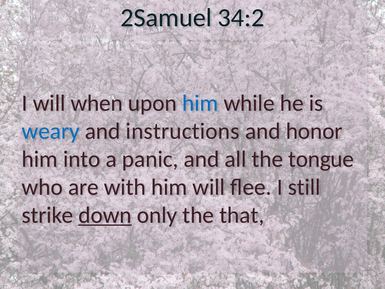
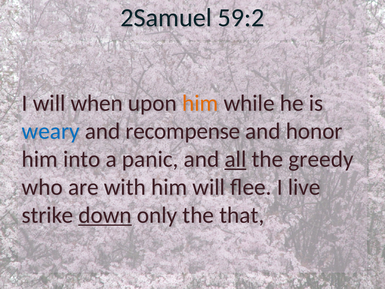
34:2: 34:2 -> 59:2 (241, 18)
him colour: blue -> orange (200, 103)
instructions: instructions -> recompense (183, 131)
all underline: none -> present (235, 159)
tongue: tongue -> greedy (321, 159)
still: still -> live (304, 187)
